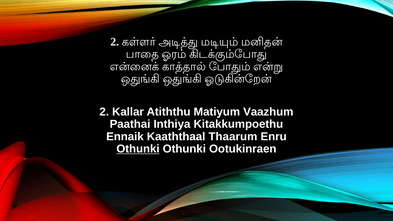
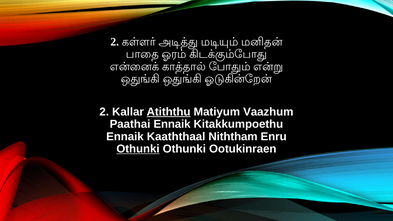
Atiththu underline: none -> present (169, 112)
Paathai Inthiya: Inthiya -> Ennaik (172, 124)
Thaarum: Thaarum -> Niththam (233, 137)
